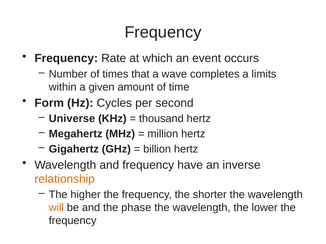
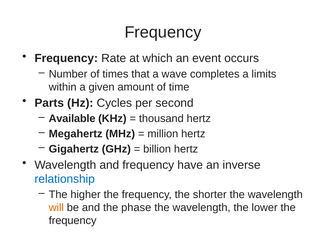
Form: Form -> Parts (49, 103)
Universe: Universe -> Available (72, 119)
relationship colour: orange -> blue (65, 179)
